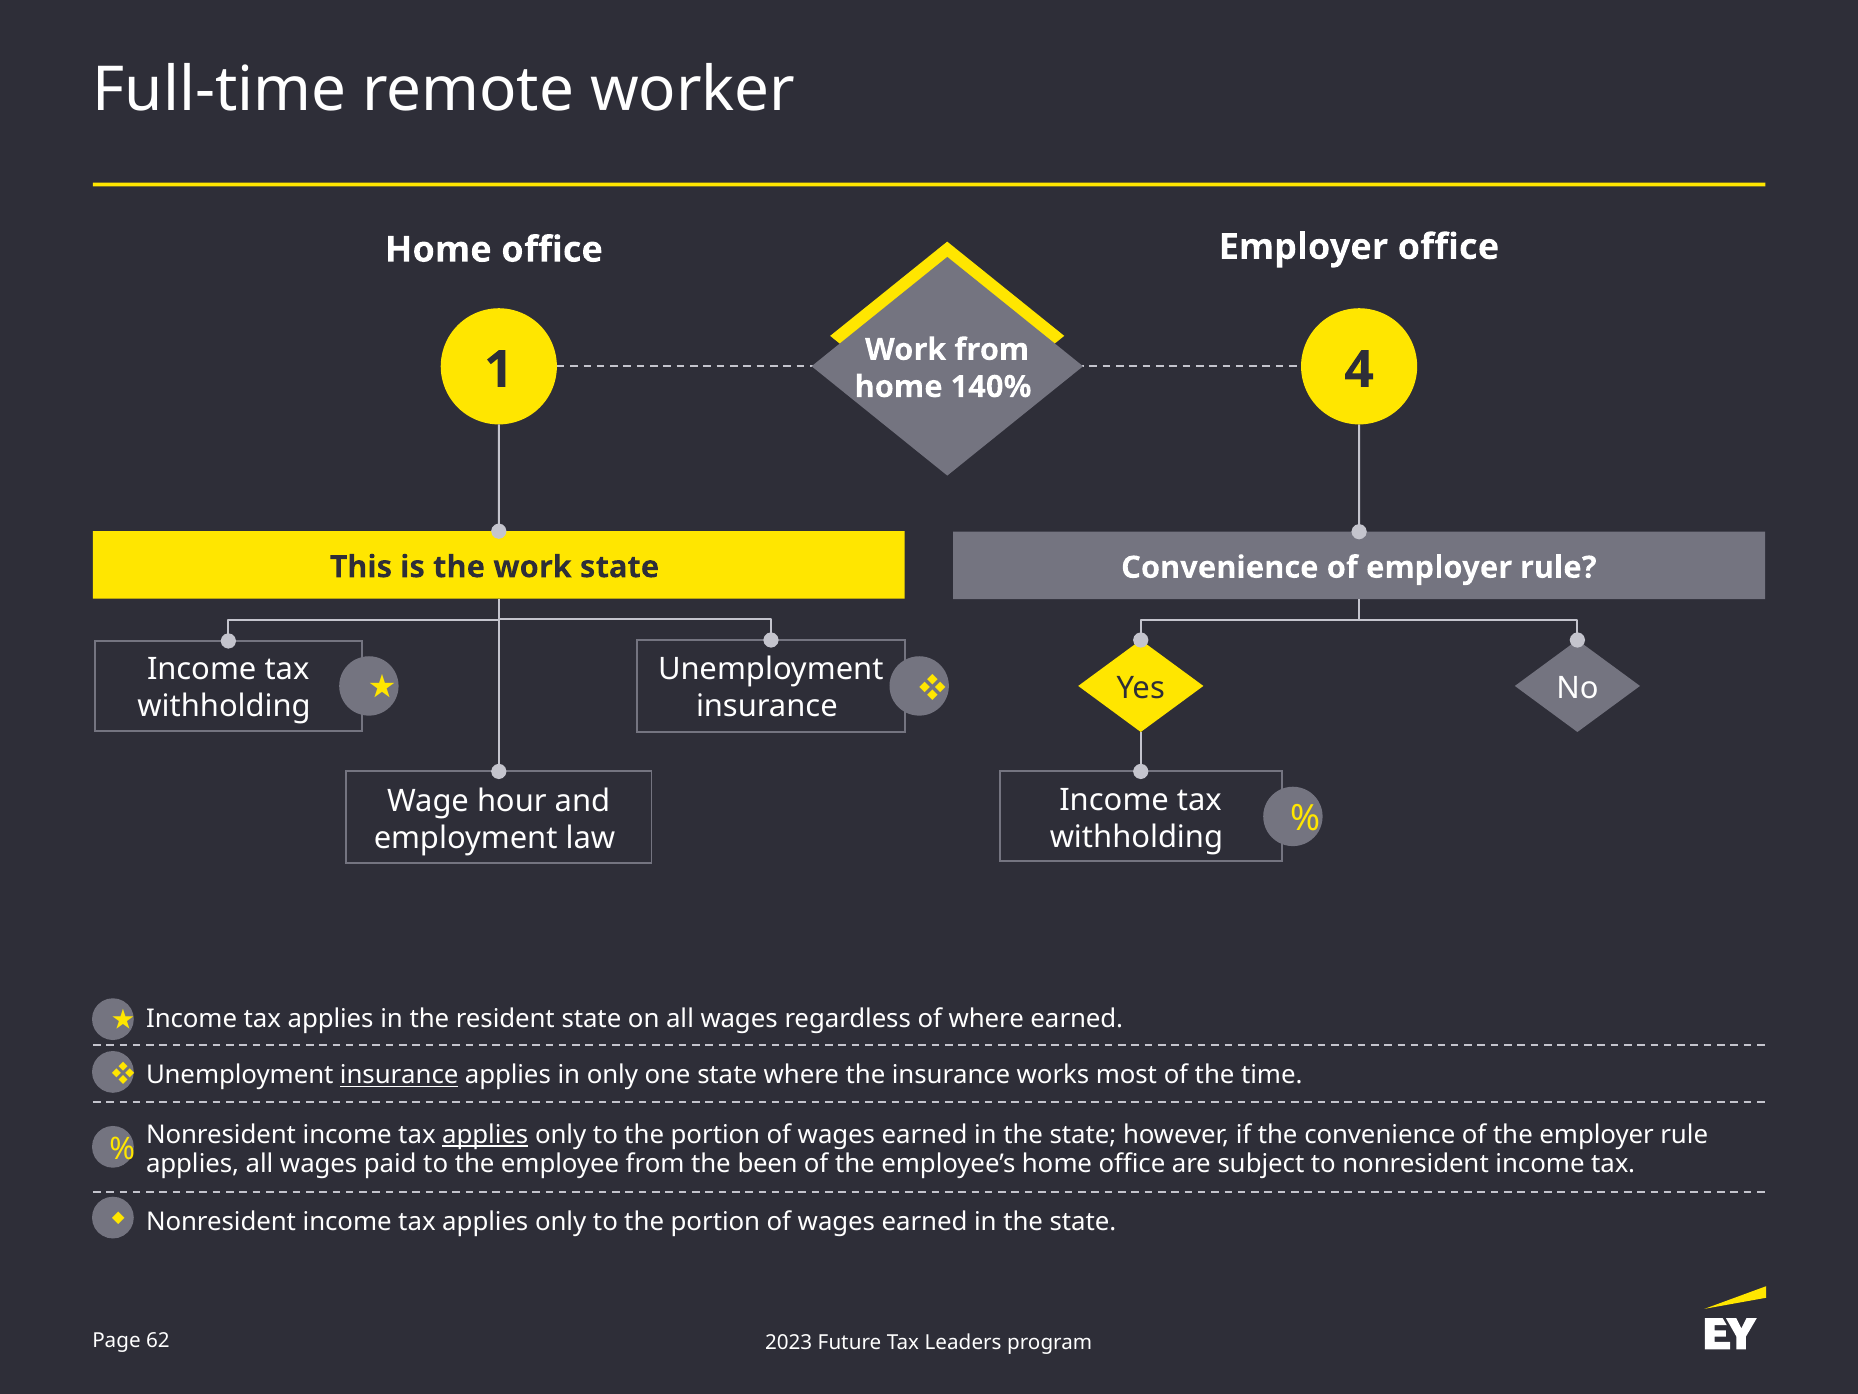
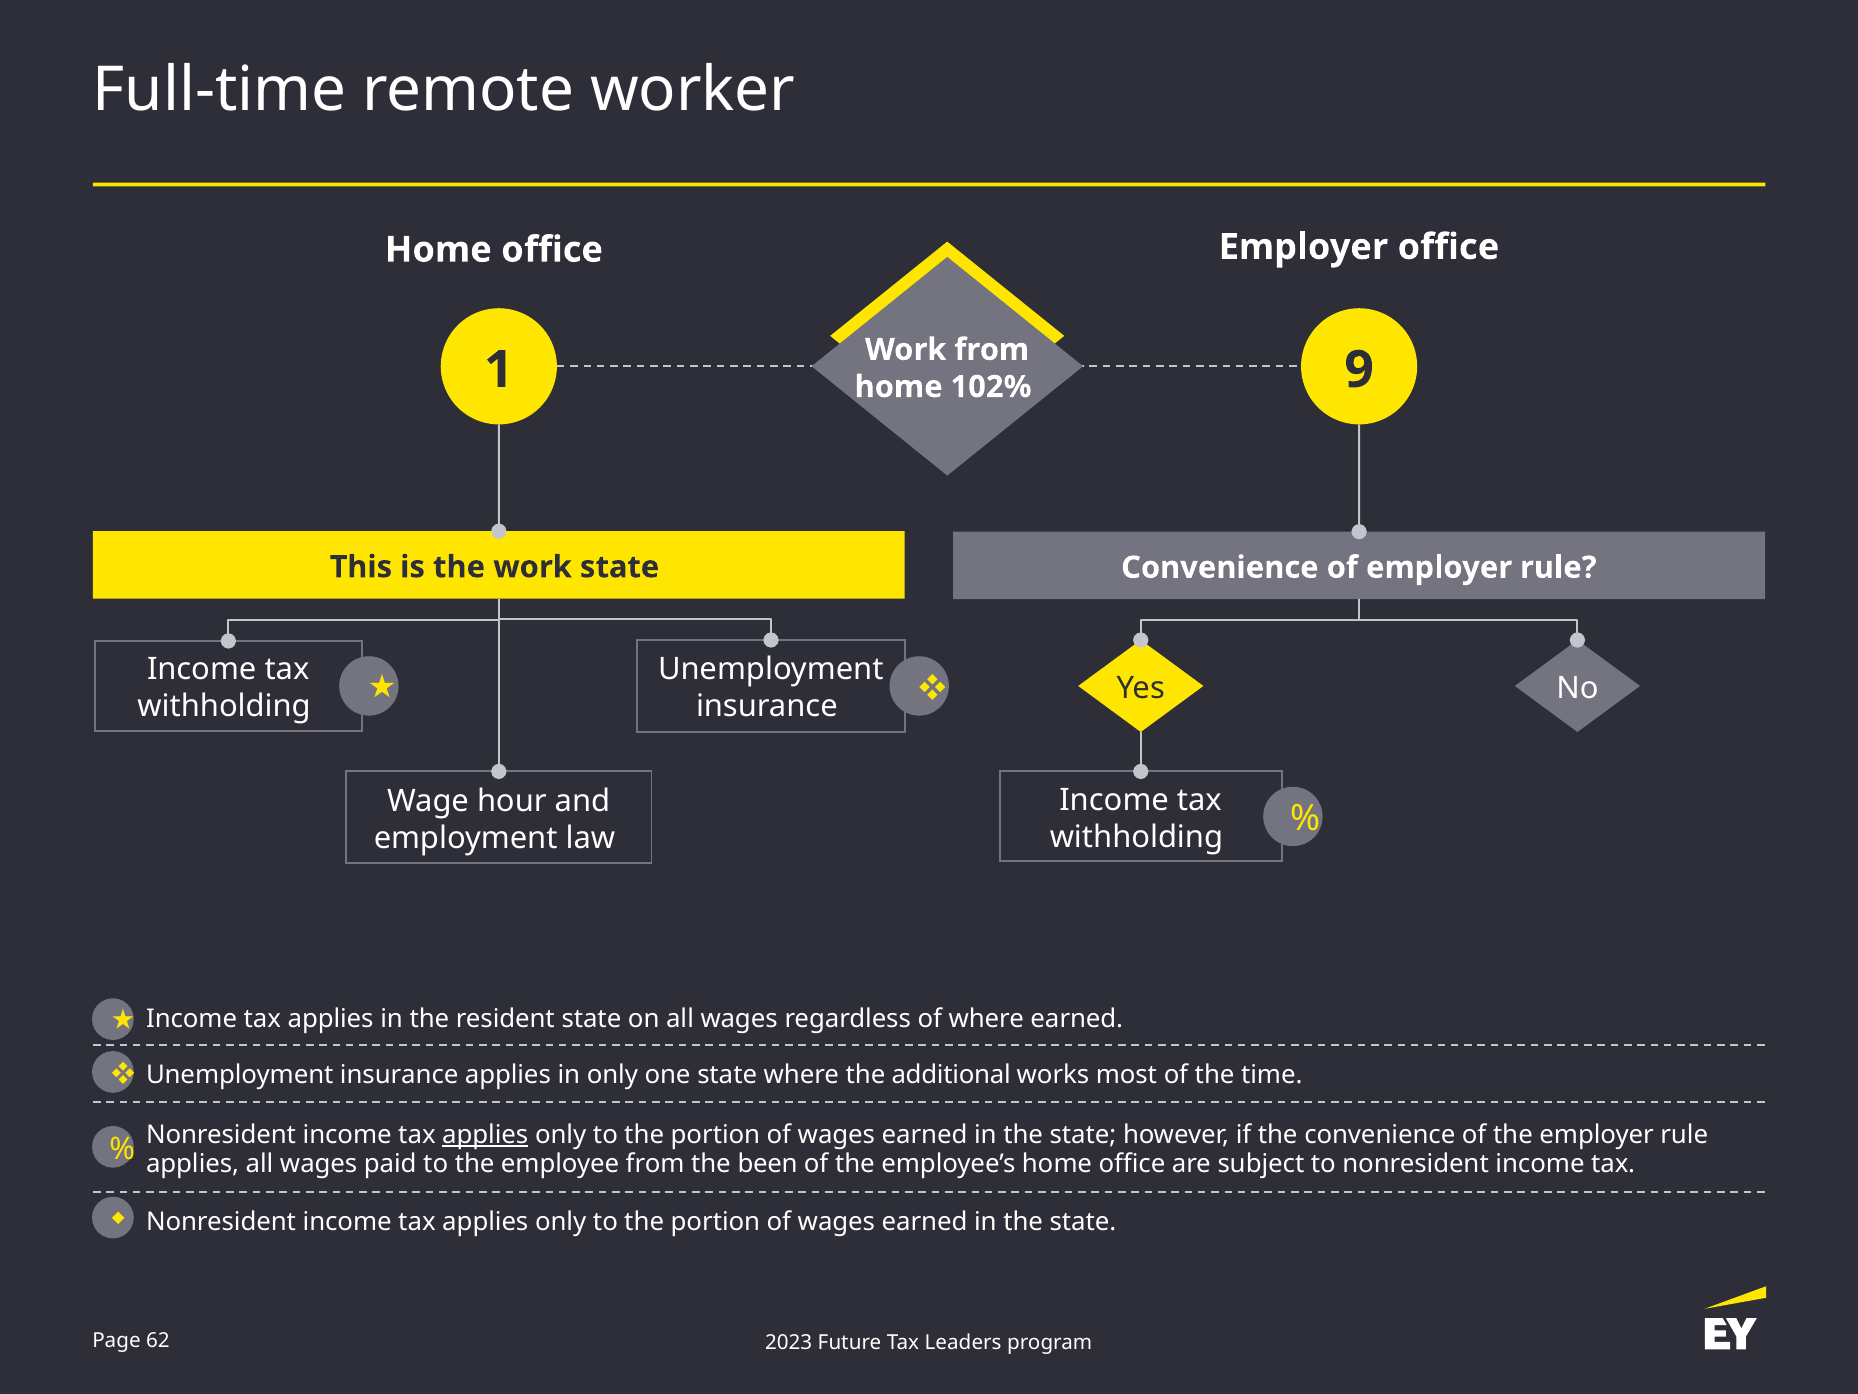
4: 4 -> 9 (1359, 370)
140%: 140% -> 102% (991, 387)
insurance underline: present -> none (399, 1075)
the insurance: insurance -> additional (951, 1075)
